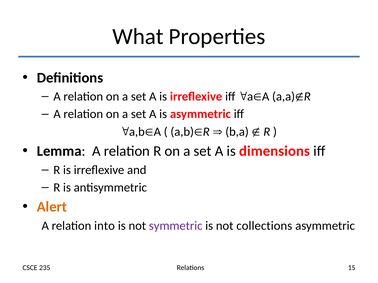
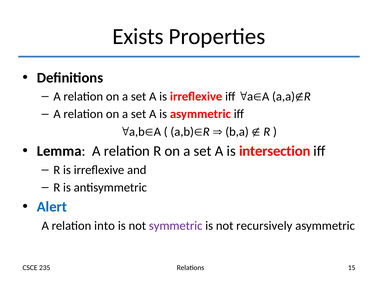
What: What -> Exists (138, 37)
dimensions: dimensions -> intersection (275, 151)
Alert colour: orange -> blue (52, 207)
collections: collections -> recursively (264, 226)
